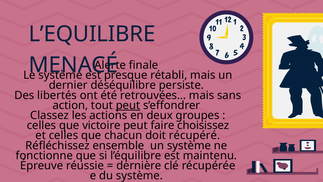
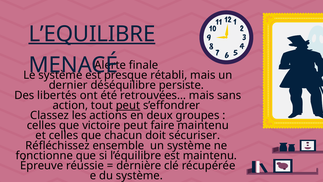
L’EQUILIBRE underline: none -> present (92, 34)
faire choisissez: choisissez -> maintenu (203, 125)
récupéré: récupéré -> sécuriser (195, 135)
